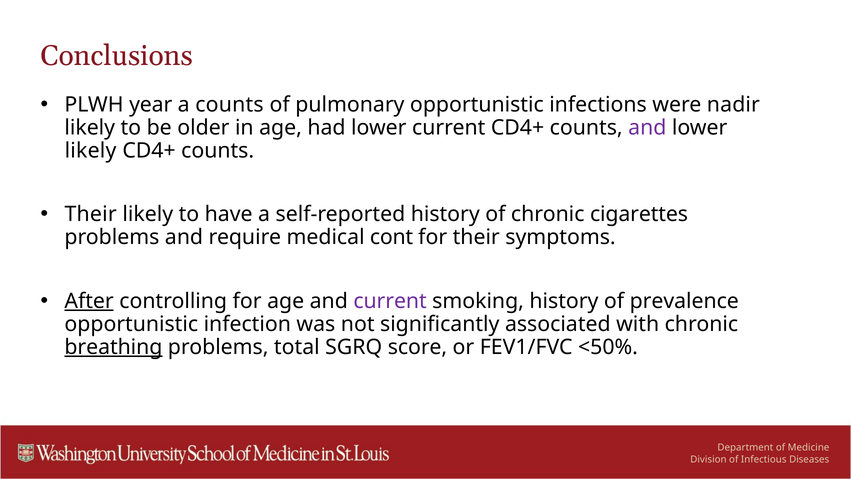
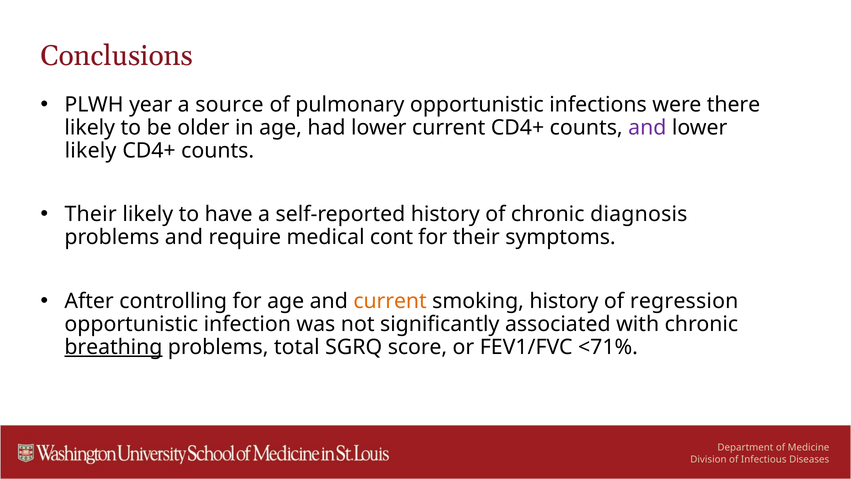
a counts: counts -> source (229, 105)
nadir: nadir -> there (734, 105)
cigarettes: cigarettes -> diagnosis (639, 214)
After underline: present -> none (89, 301)
current colour: purple -> orange (390, 301)
prevalence: prevalence -> regression (684, 301)
<50%: <50% -> <71% (608, 347)
